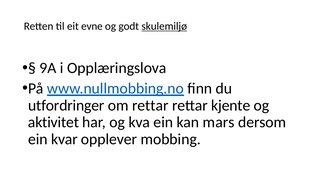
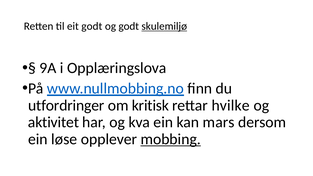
eit evne: evne -> godt (92, 26)
om rettar: rettar -> kritisk (150, 105)
kjente: kjente -> hvilke (231, 105)
kvar: kvar -> løse (64, 139)
mobbing underline: none -> present (171, 139)
